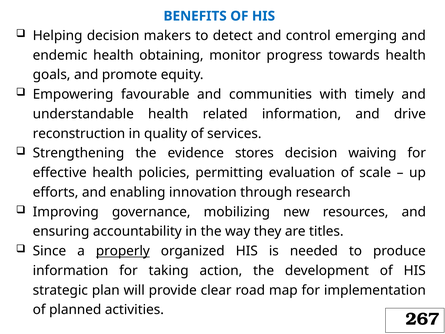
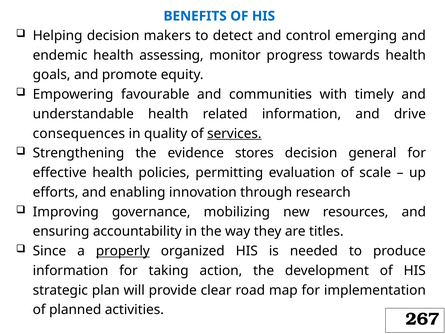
obtaining: obtaining -> assessing (171, 55)
reconstruction: reconstruction -> consequences (79, 133)
services underline: none -> present (234, 133)
waiving: waiving -> general (372, 153)
